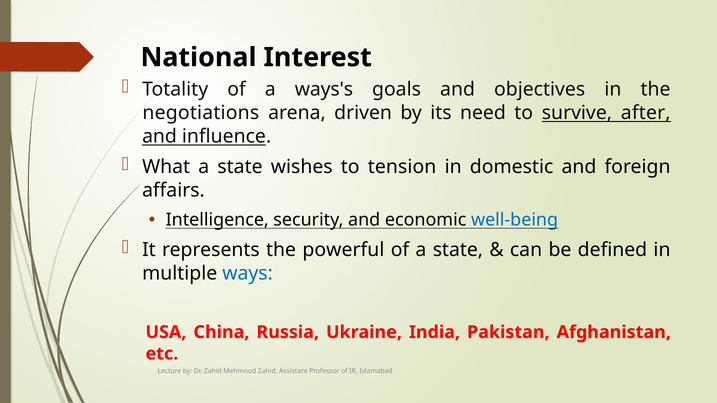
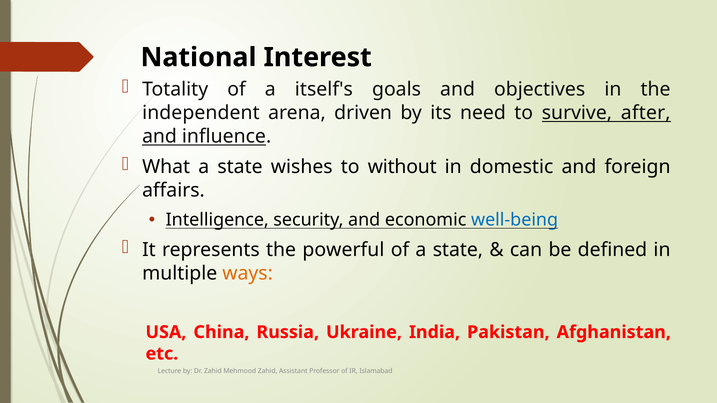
ways's: ways's -> itself's (324, 90)
negotiations: negotiations -> independent (201, 113)
tension: tension -> without (402, 167)
ways colour: blue -> orange (248, 274)
